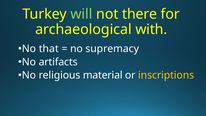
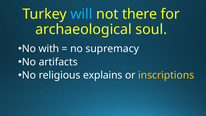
will colour: light green -> light blue (81, 14)
with: with -> soul (151, 29)
that: that -> with (49, 49)
material: material -> explains (103, 75)
